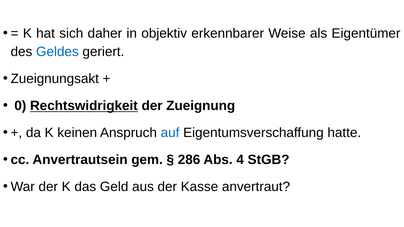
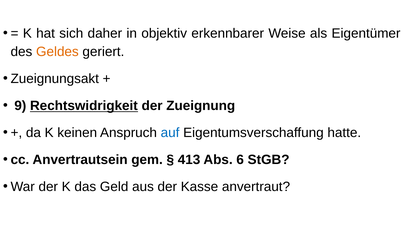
Geldes colour: blue -> orange (57, 52)
0: 0 -> 9 (20, 106)
286: 286 -> 413 (189, 160)
4: 4 -> 6 (240, 160)
